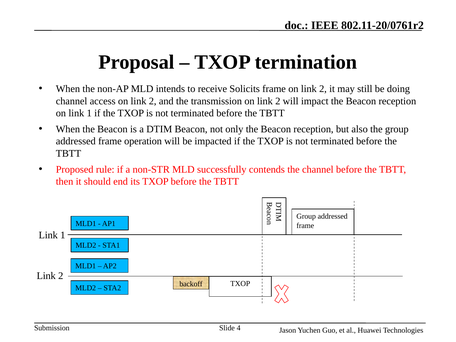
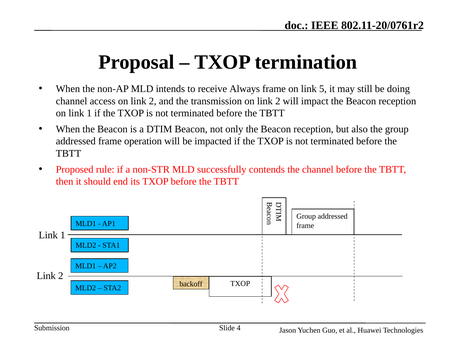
Solicits: Solicits -> Always (245, 89)
frame on link 2: 2 -> 5 (323, 89)
